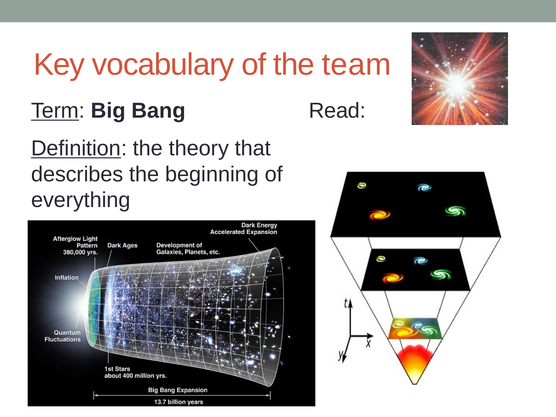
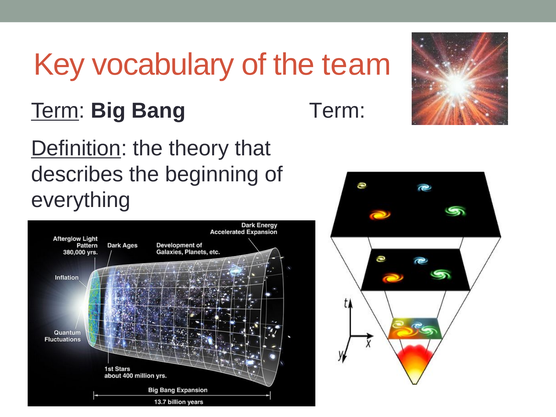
Read: Read -> Term (337, 111)
